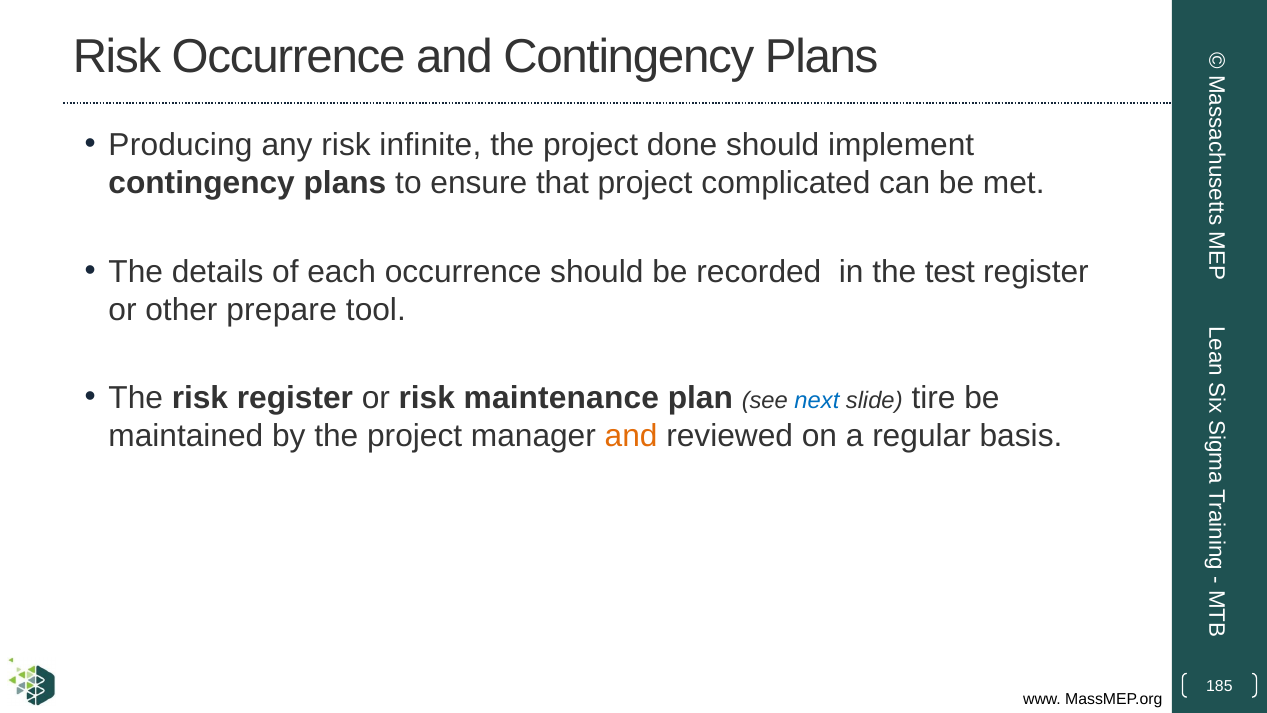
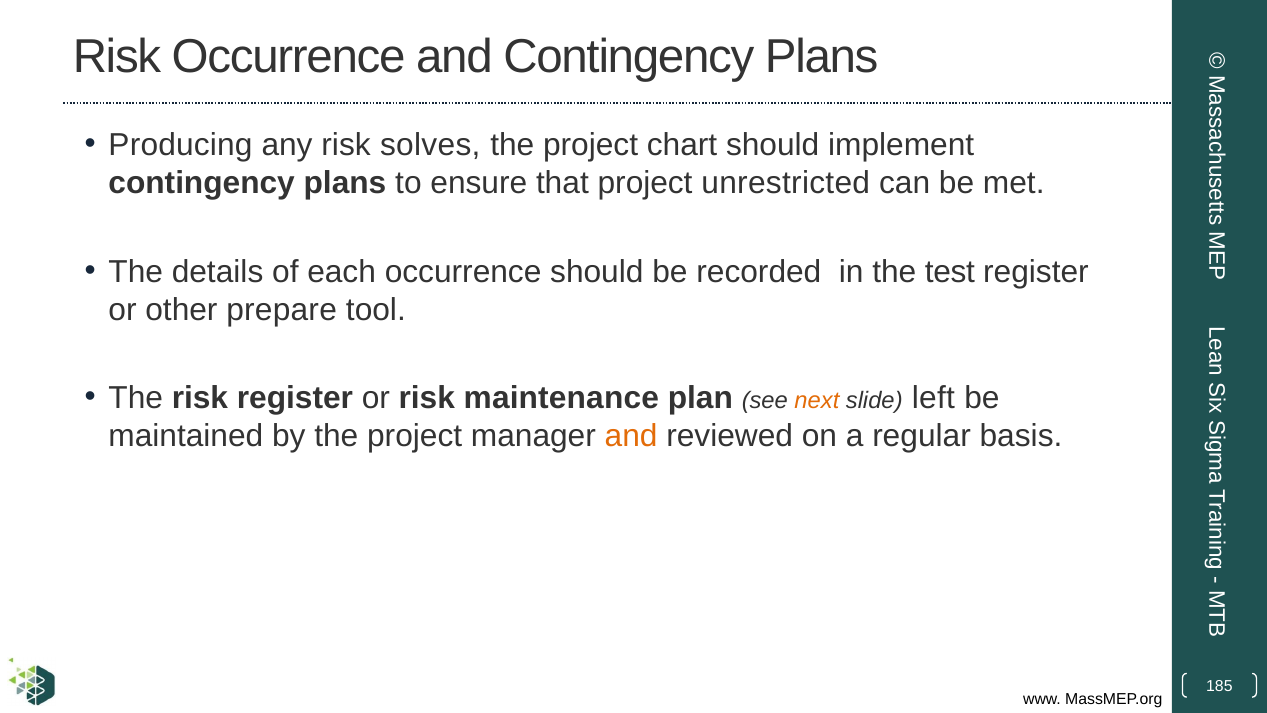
infinite: infinite -> solves (430, 145)
done: done -> chart (682, 145)
complicated: complicated -> unrestricted (786, 183)
next colour: blue -> orange (817, 401)
tire: tire -> left (933, 398)
